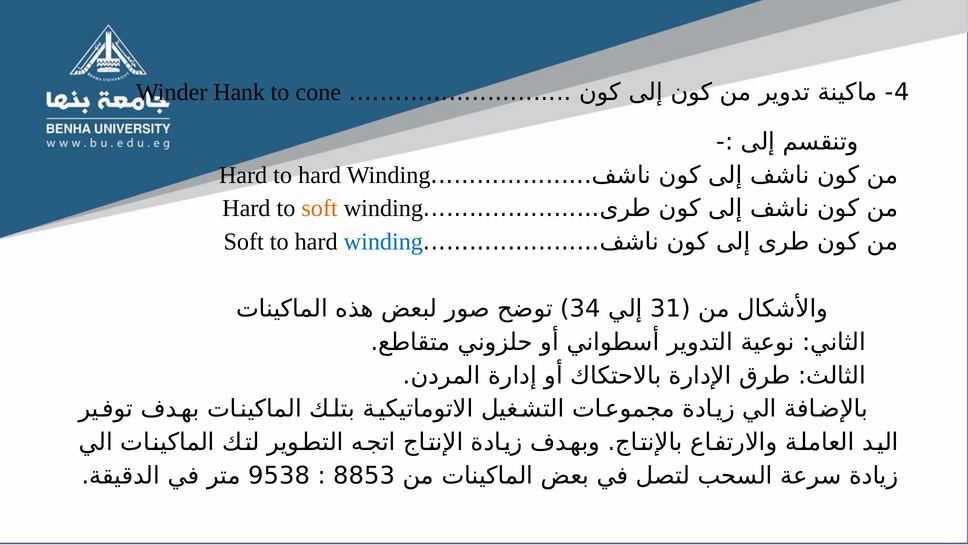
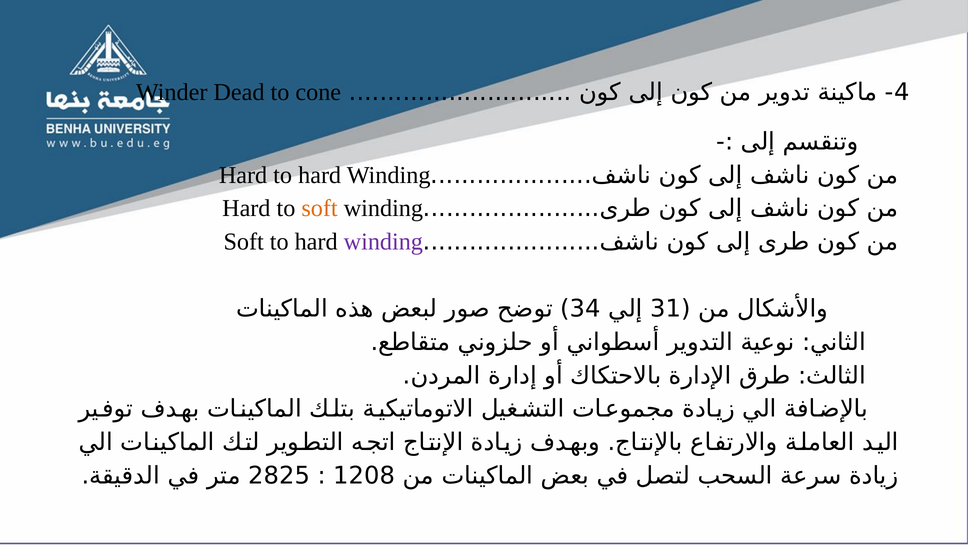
Hank: Hank -> Dead (239, 92)
winding colour: blue -> purple (383, 242)
9538: 9538 -> 2825 (279, 475)
8853: 8853 -> 1208 (364, 475)
